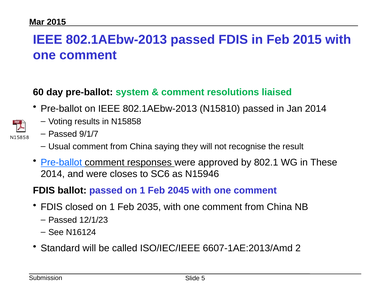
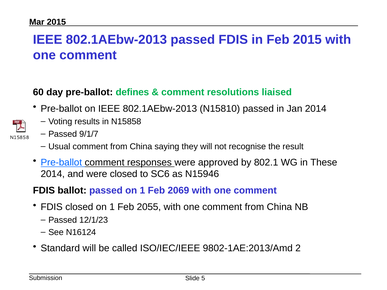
system: system -> defines (132, 92)
were closes: closes -> closed (124, 174)
2045: 2045 -> 2069 (178, 191)
2035: 2035 -> 2055 (149, 207)
6607-1AE:2013/Amd: 6607-1AE:2013/Amd -> 9802-1AE:2013/Amd (248, 248)
